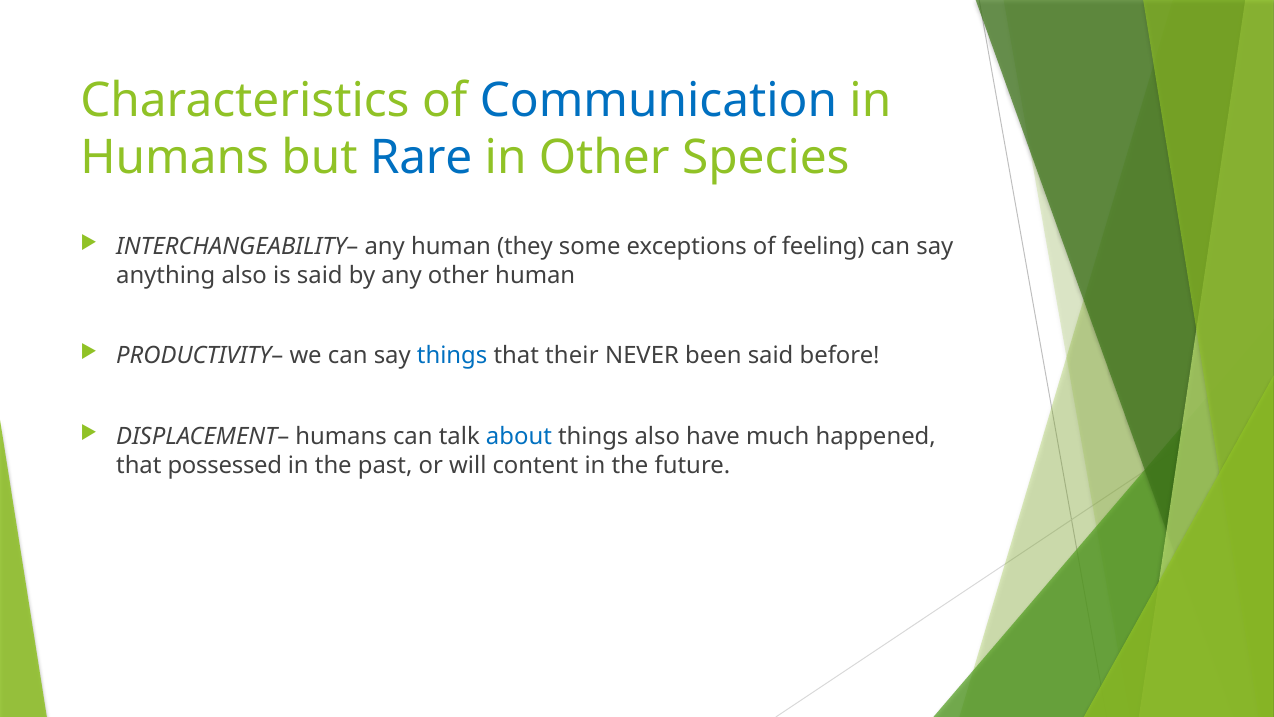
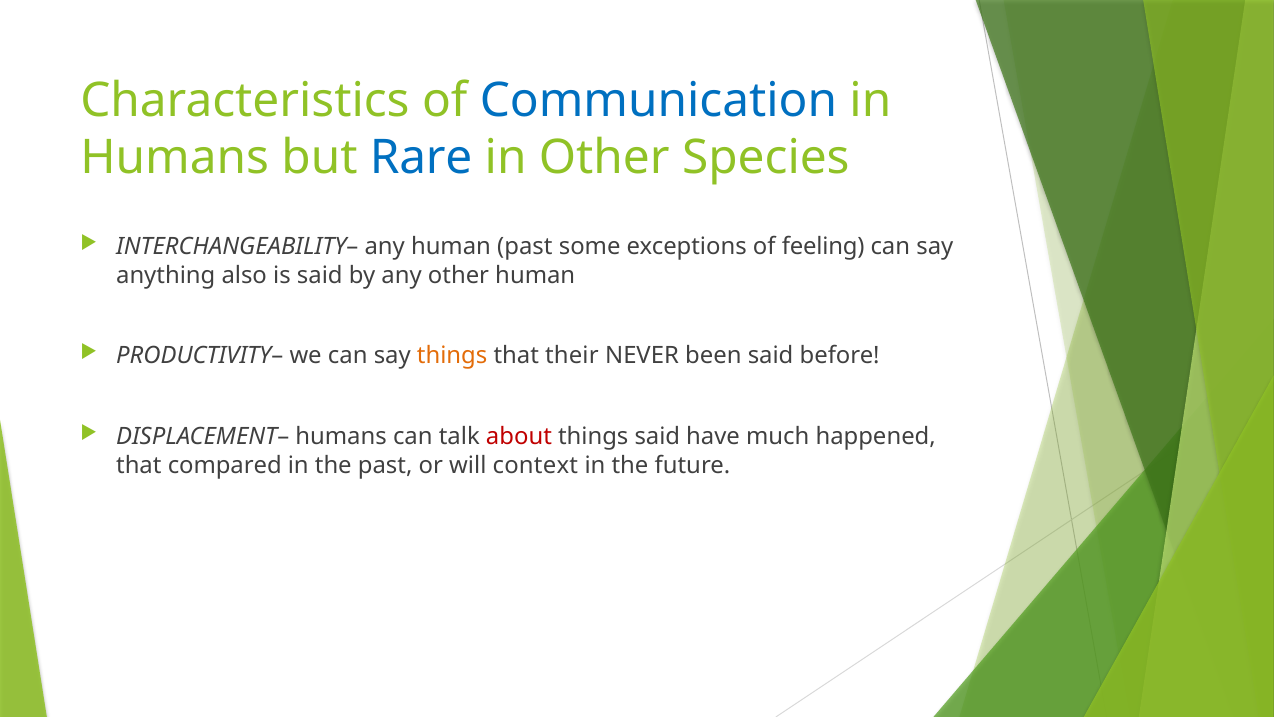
human they: they -> past (525, 247)
things colour: blue -> orange (452, 356)
about colour: blue -> red (519, 437)
things also: also -> said (657, 437)
possessed: possessed -> compared (225, 465)
content: content -> context (535, 465)
